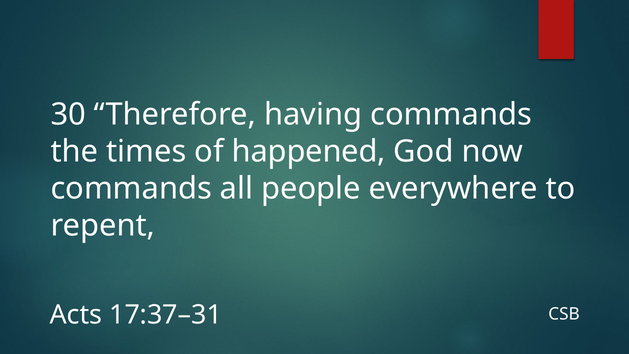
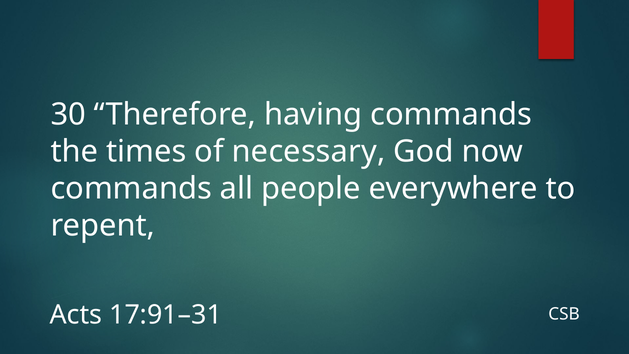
happened: happened -> necessary (309, 151)
17:37–31: 17:37–31 -> 17:91–31 (166, 315)
